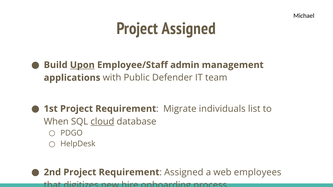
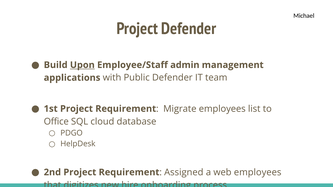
Project Assigned: Assigned -> Defender (189, 29)
Migrate individuals: individuals -> employees (222, 109)
When: When -> Office (56, 122)
cloud underline: present -> none (102, 122)
